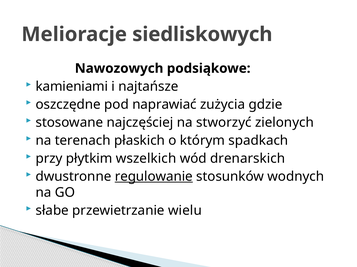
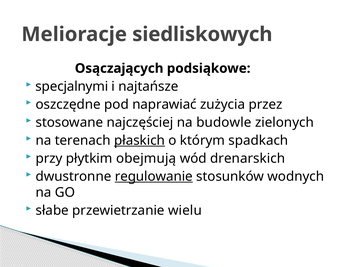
Nawozowych: Nawozowych -> Osączających (119, 69)
kamieniami: kamieniami -> specjalnymi (72, 87)
gdzie: gdzie -> przez (265, 105)
stworzyć: stworzyć -> budowle (224, 123)
płaskich underline: none -> present (140, 141)
wszelkich: wszelkich -> obejmują (146, 159)
